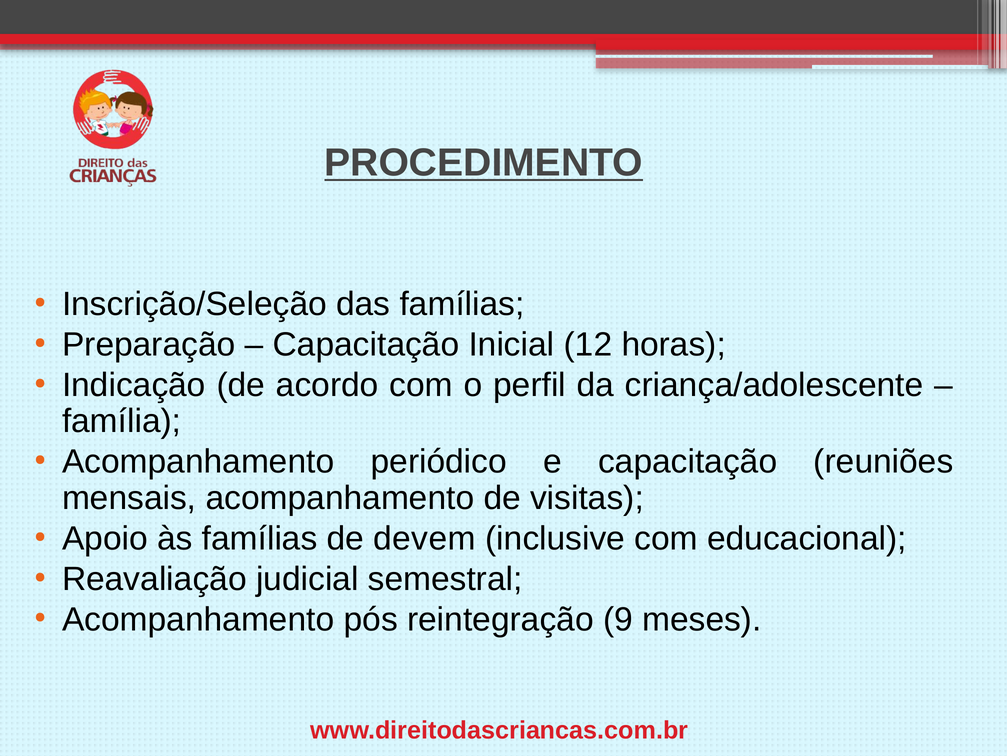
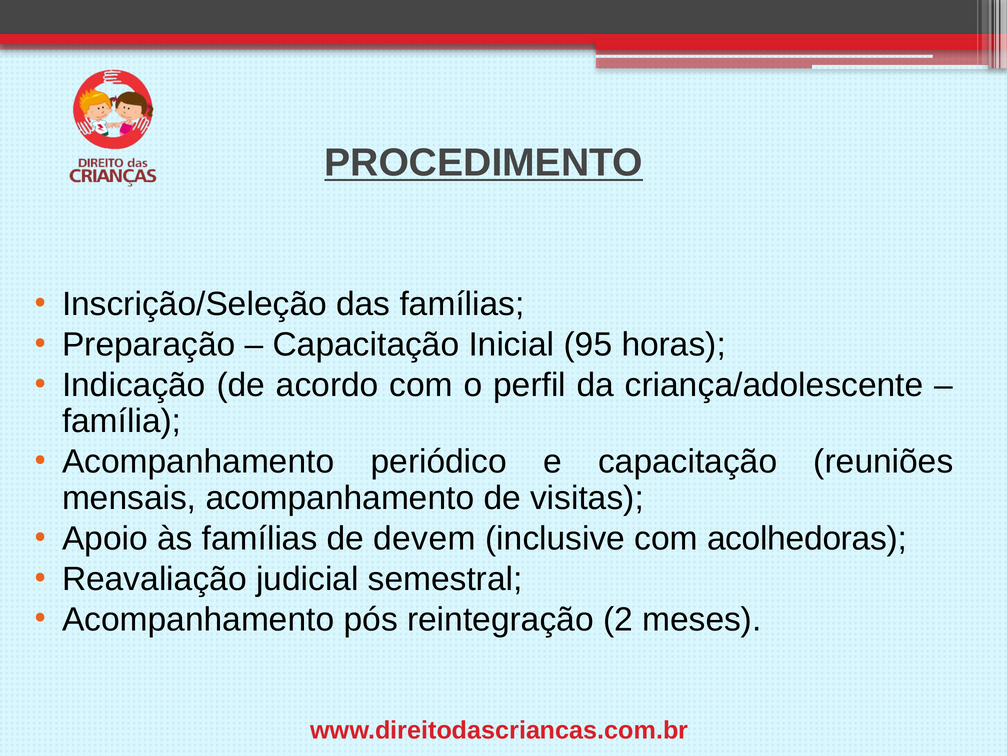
12: 12 -> 95 (588, 344)
educacional: educacional -> acolhedoras (807, 538)
9: 9 -> 2 (618, 619)
